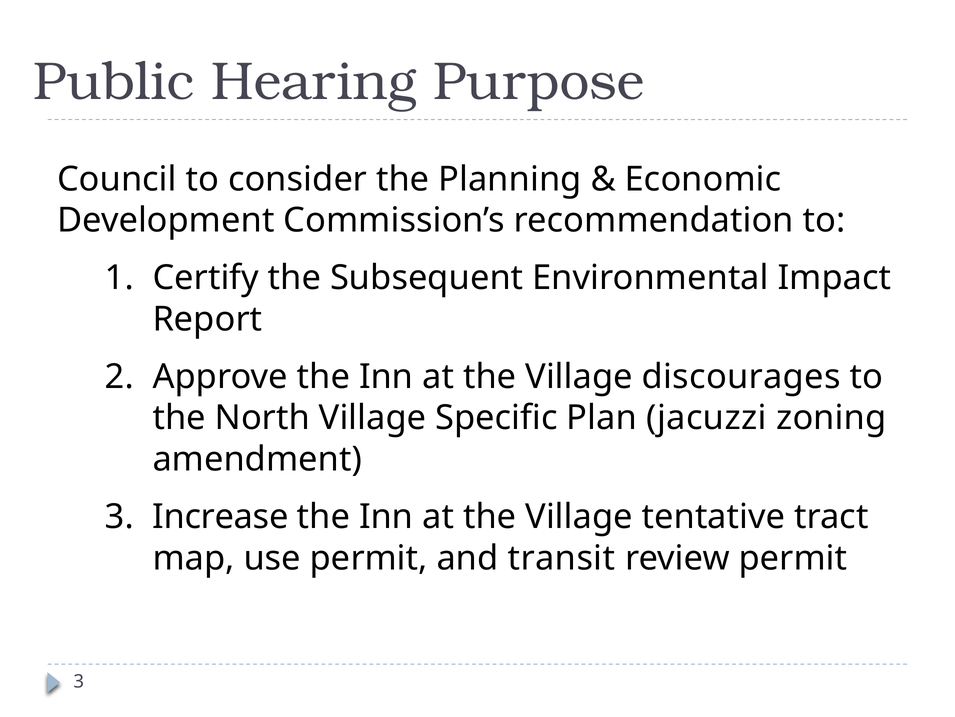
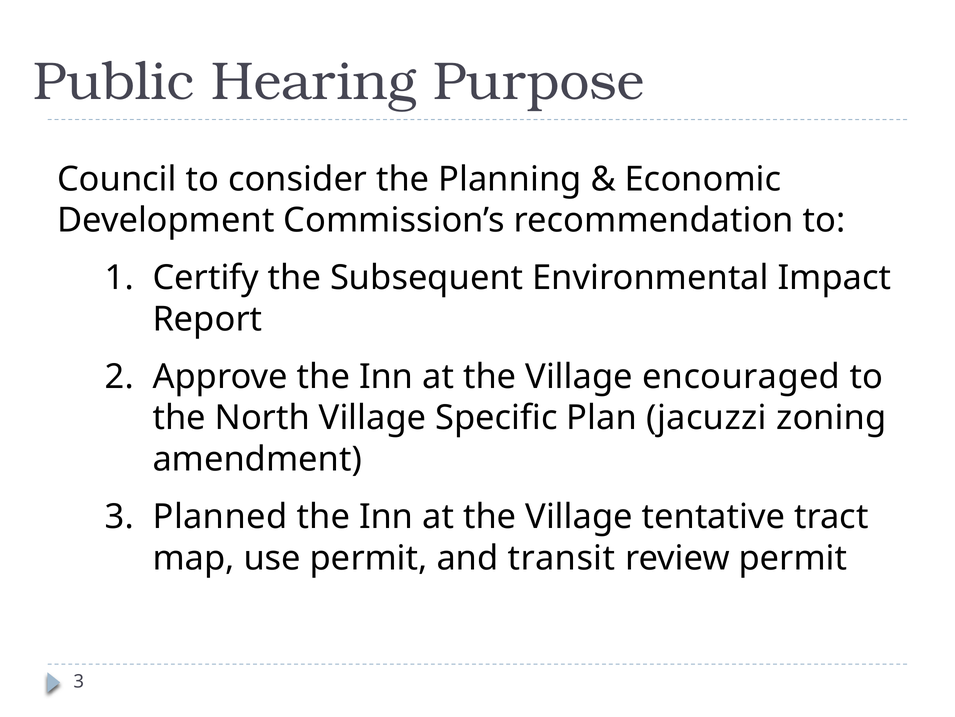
discourages: discourages -> encouraged (741, 376)
Increase: Increase -> Planned (220, 516)
